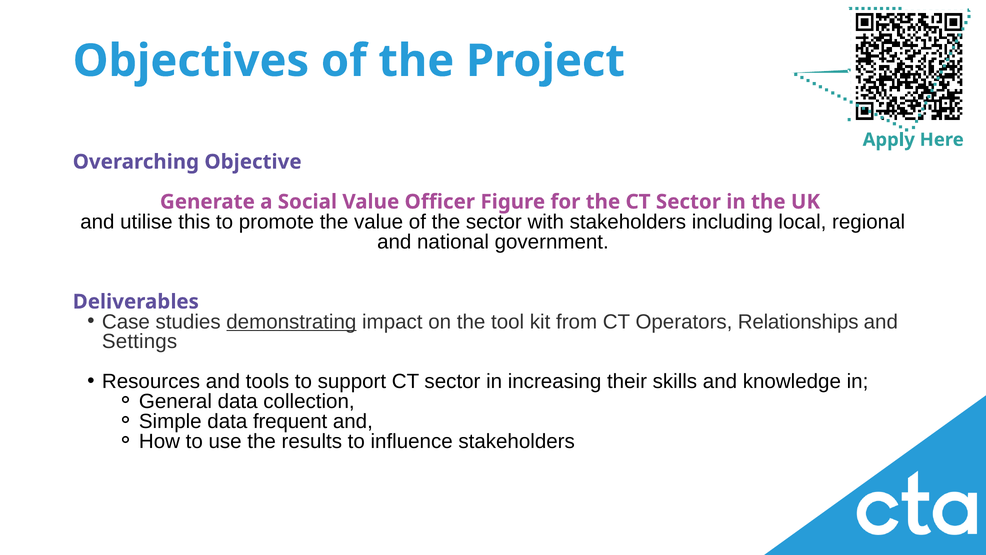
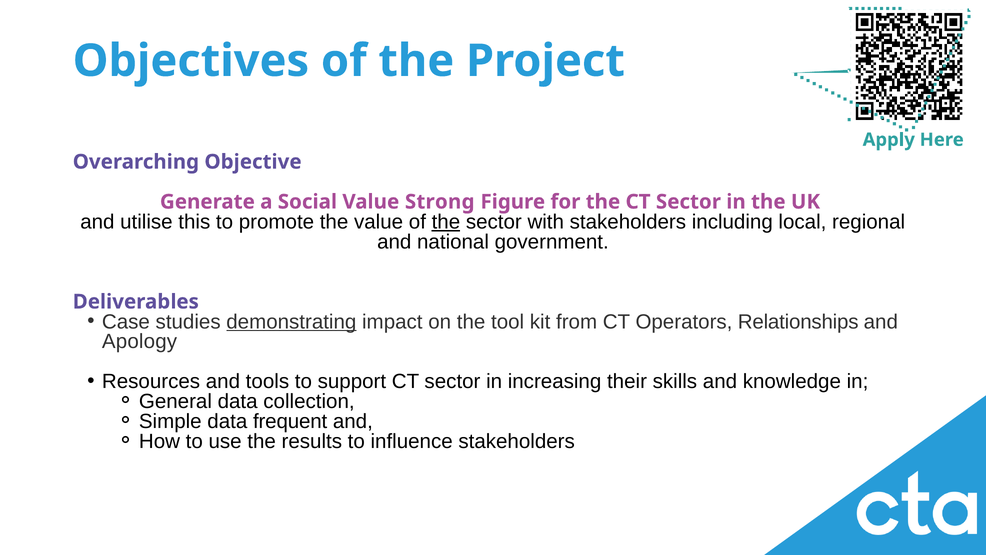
Officer: Officer -> Strong (440, 202)
the underline: none -> present (446, 222)
Settings: Settings -> Apology (140, 341)
